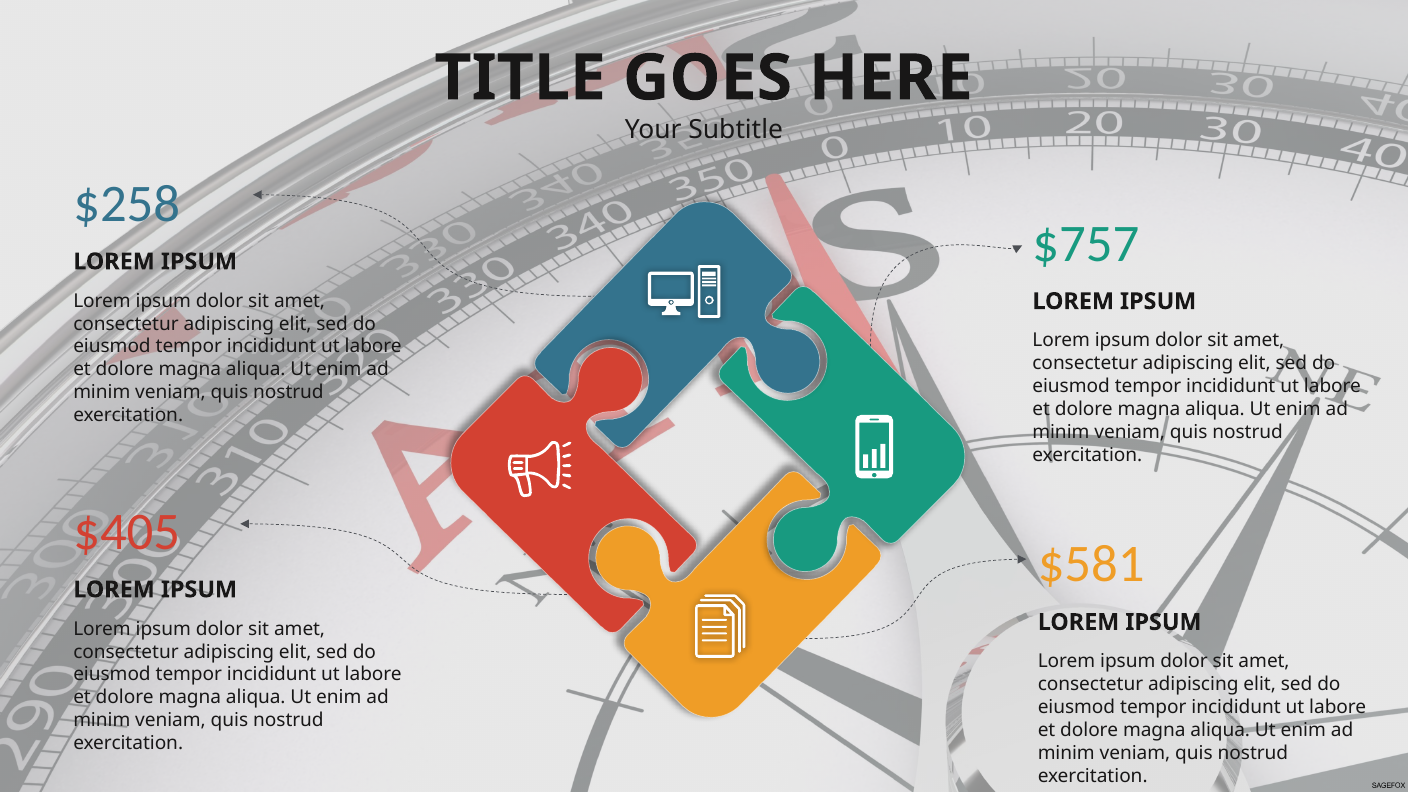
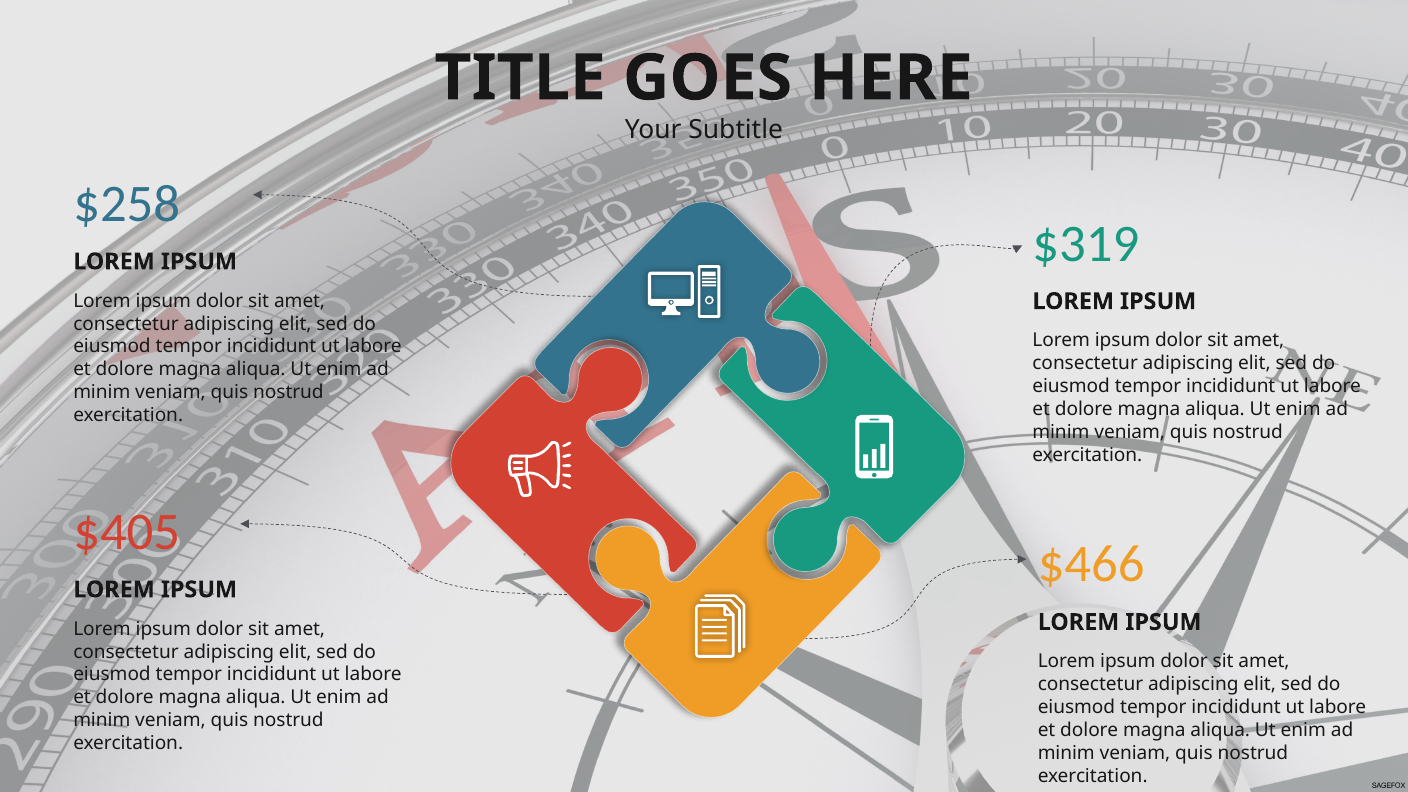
$757: $757 -> $319 (1086, 244)
$581: $581 -> $466 (1091, 564)
